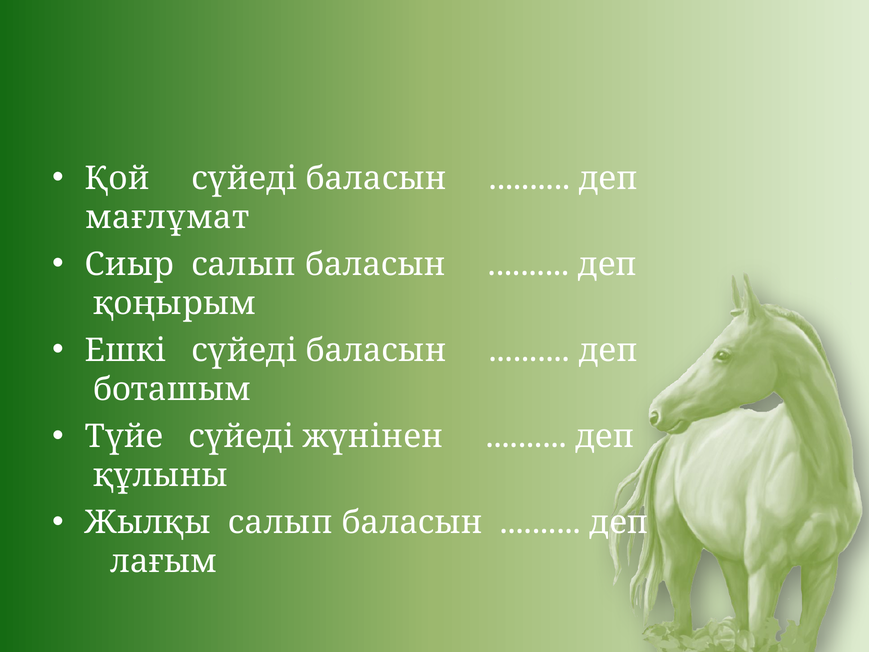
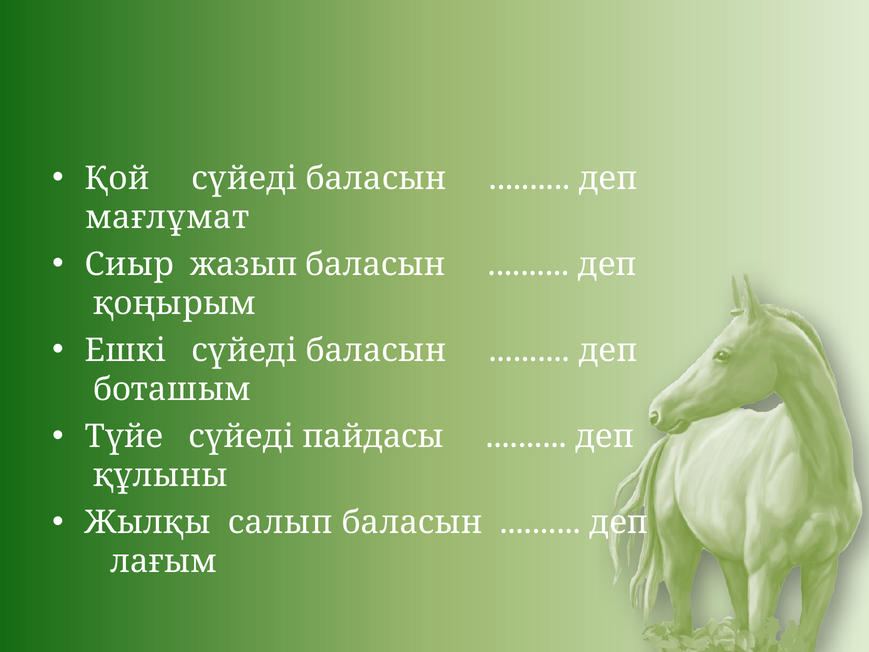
Сиыр салып: салып -> жазып (244, 264)
жүнінен: жүнінен -> пайдасы (373, 436)
